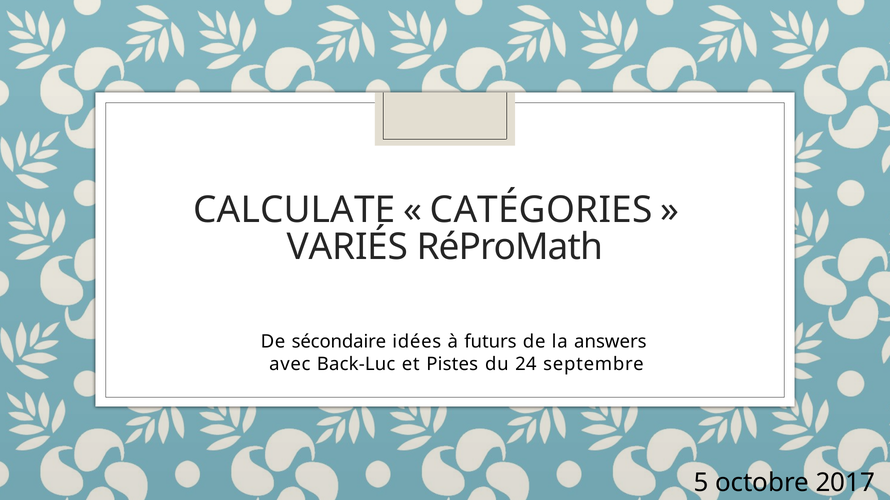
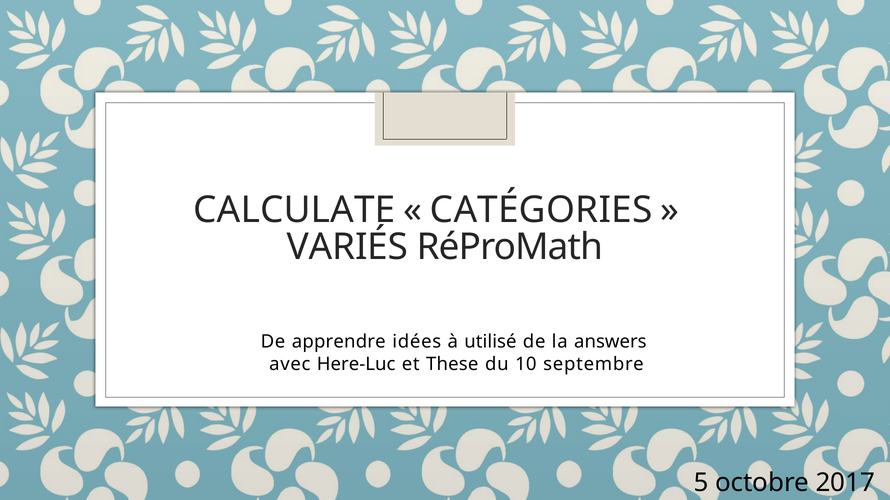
sécondaire: sécondaire -> apprendre (339, 342)
futurs: futurs -> utilisé (490, 342)
Back-Luc: Back-Luc -> Here-Luc (356, 364)
Pistes: Pistes -> These (452, 364)
24: 24 -> 10 (526, 364)
